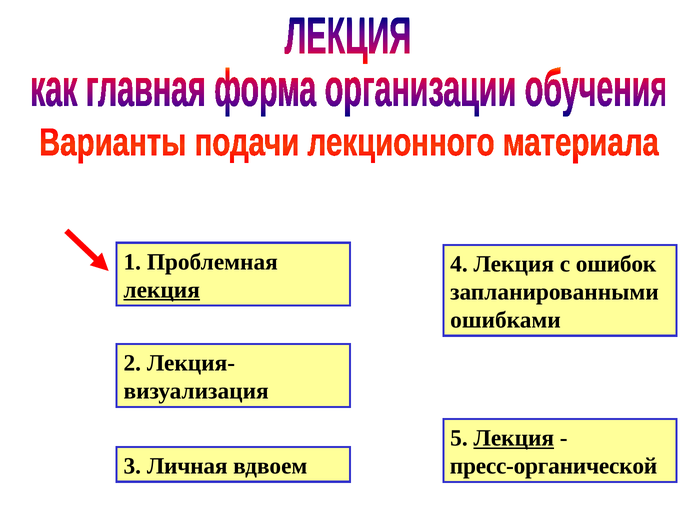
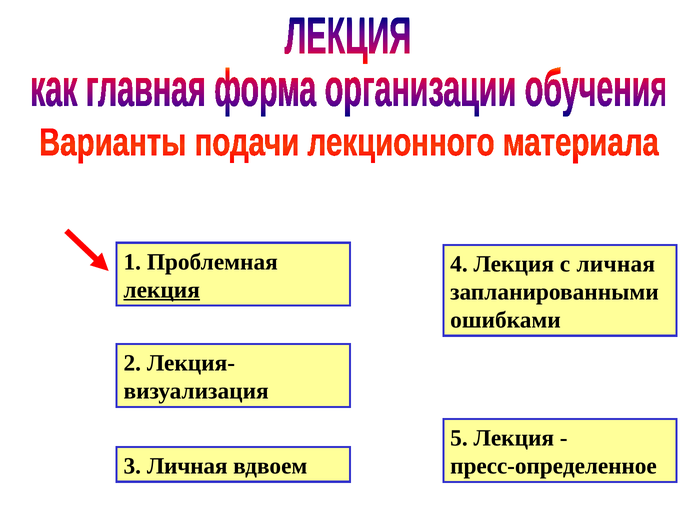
с ошибок: ошибок -> личная (616, 264)
Лекция underline: present -> none (514, 438)
пресс-органической: пресс-органической -> пресс-определенное (553, 466)
